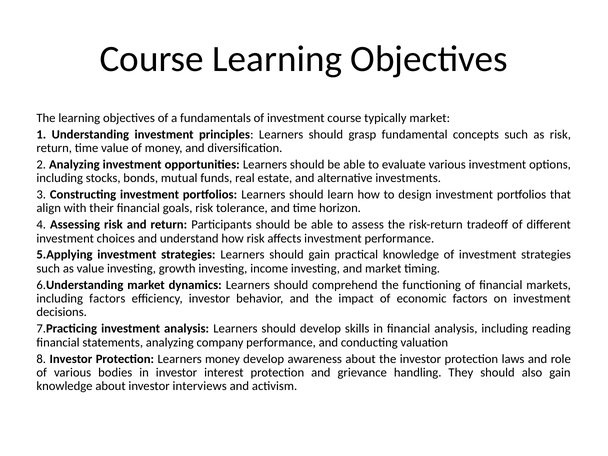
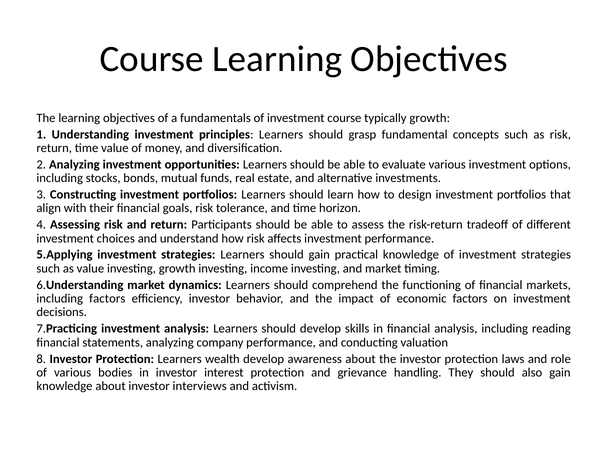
typically market: market -> growth (430, 118)
Learners money: money -> wealth (222, 359)
